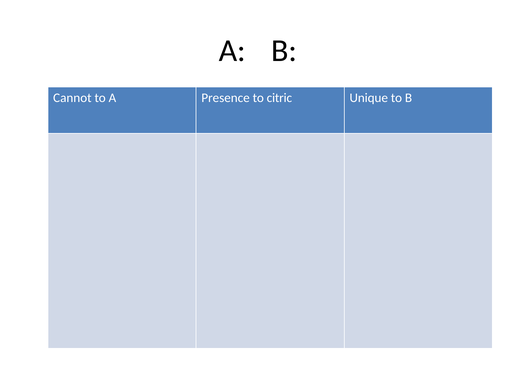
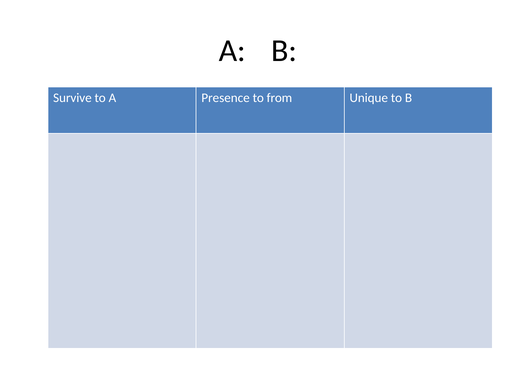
Cannot: Cannot -> Survive (72, 98)
citric: citric -> from (279, 98)
